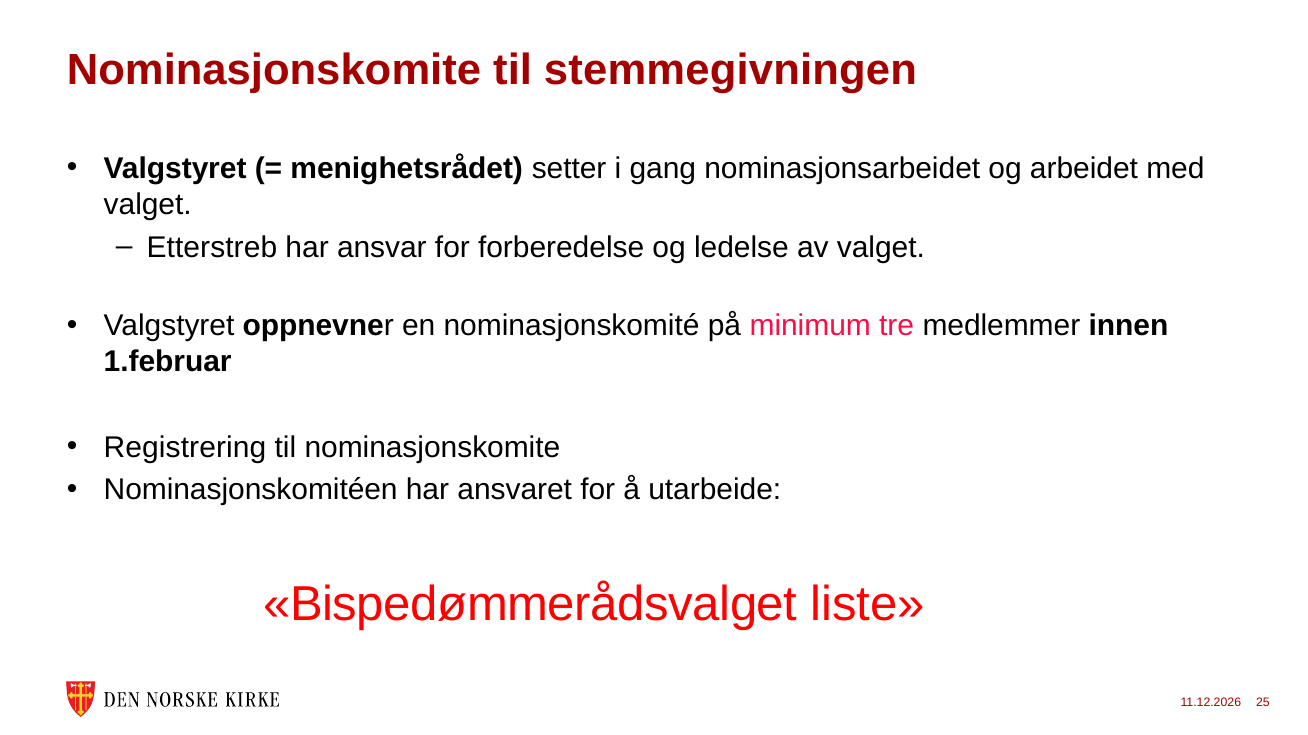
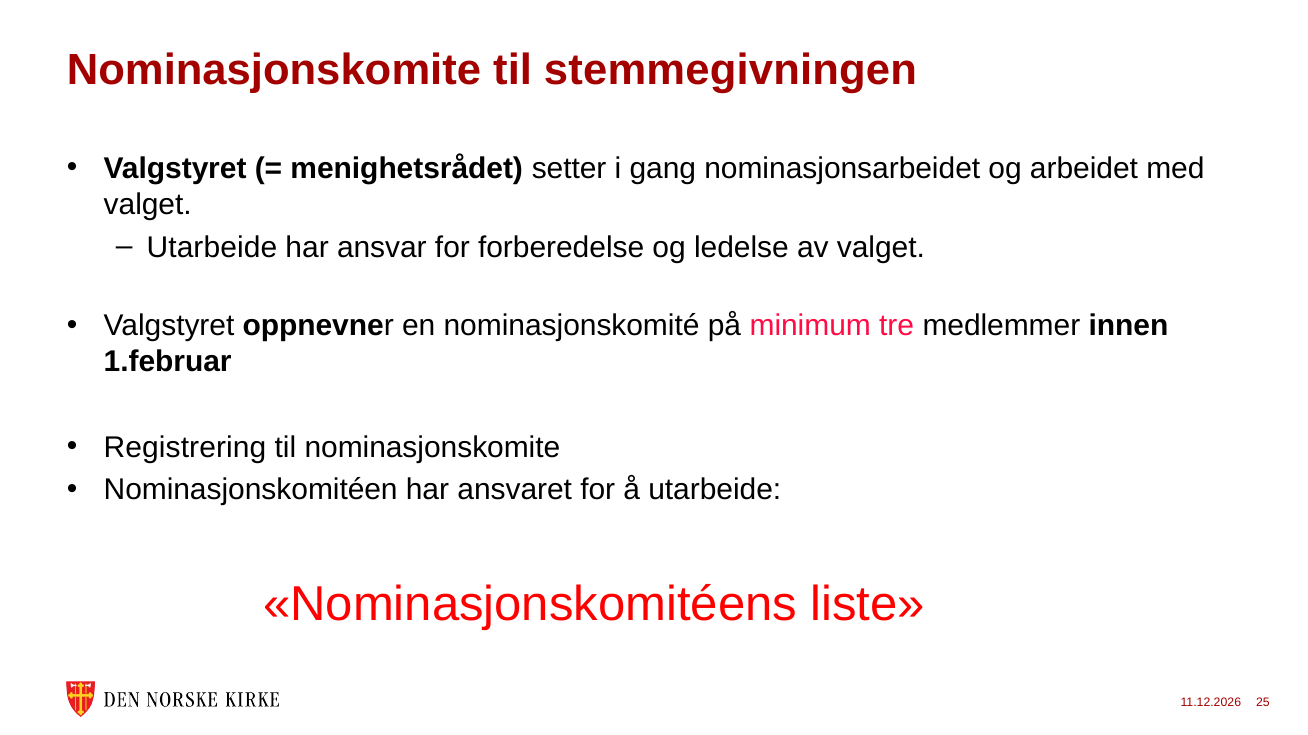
Etterstreb: Etterstreb -> Utarbeide (212, 247)
Bispedømmerådsvalget: Bispedømmerådsvalget -> Nominasjonskomitéens (530, 605)
